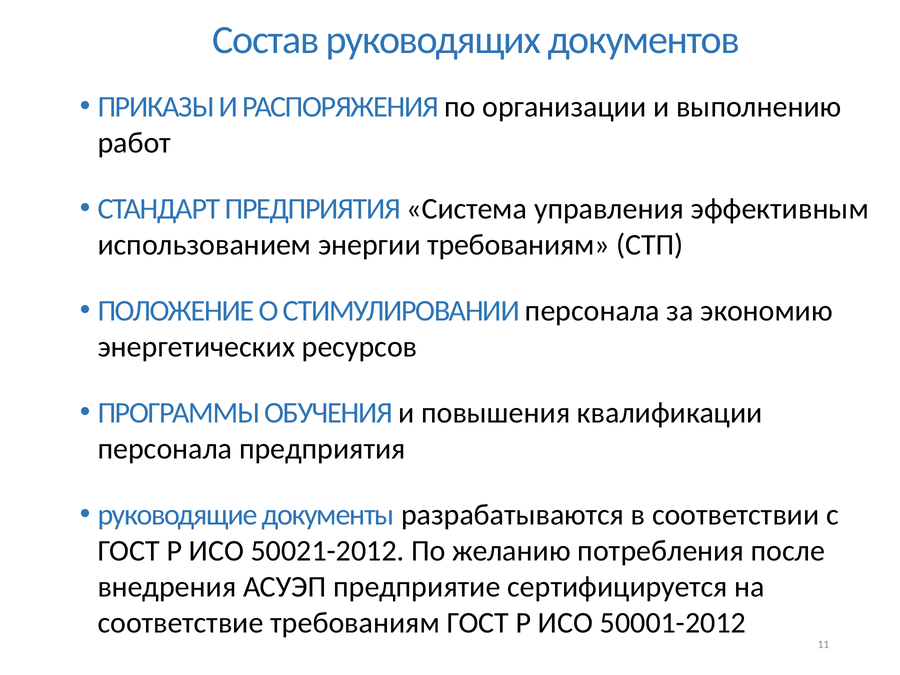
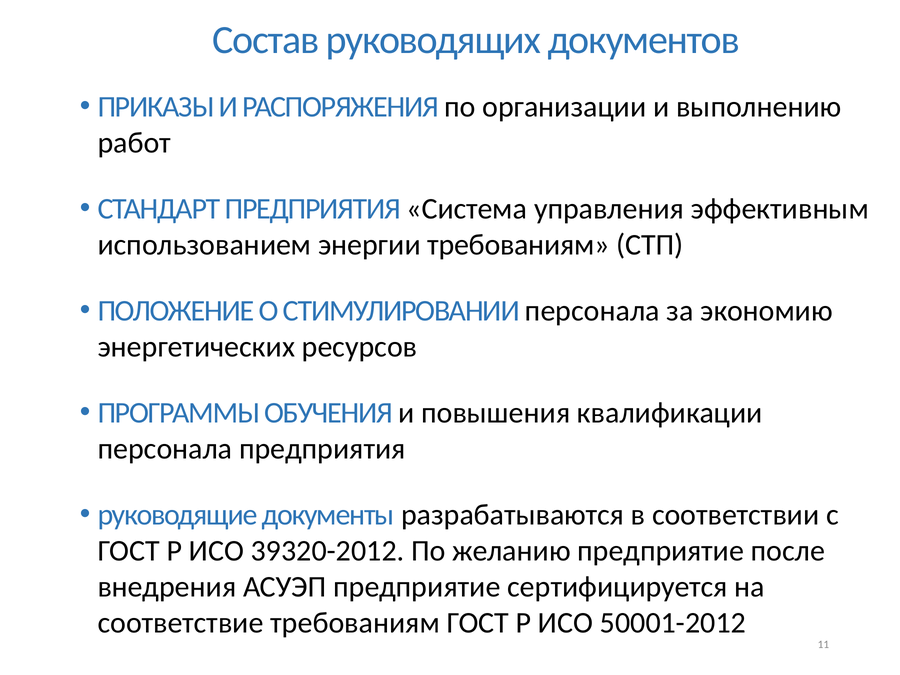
50021-2012: 50021-2012 -> 39320-2012 (328, 551)
желанию потребления: потребления -> предприятие (661, 551)
